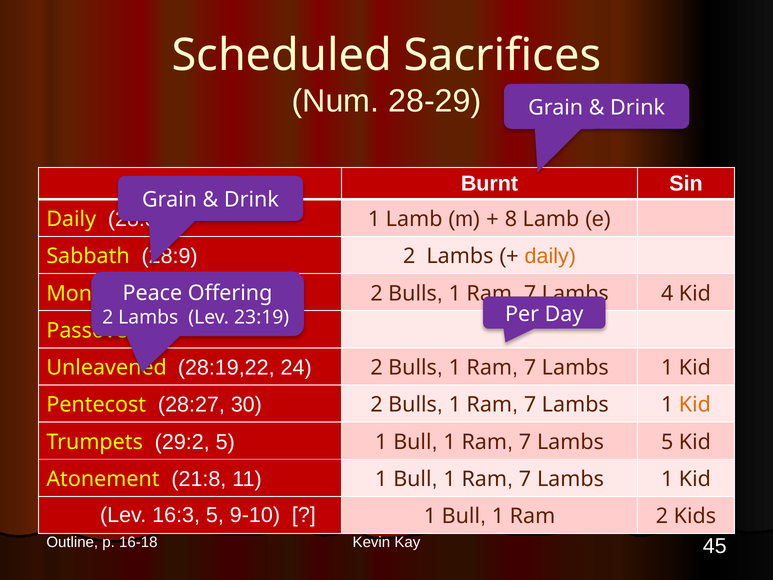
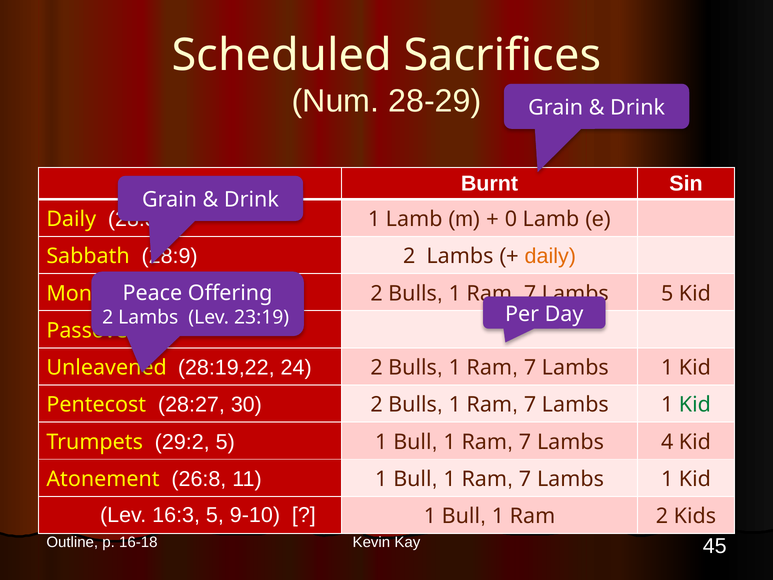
8: 8 -> 0 (511, 219)
4: 4 -> 5 (667, 293)
Kid colour: orange -> green (695, 405)
Lambs 5: 5 -> 4 (667, 442)
21:8: 21:8 -> 26:8 (199, 479)
